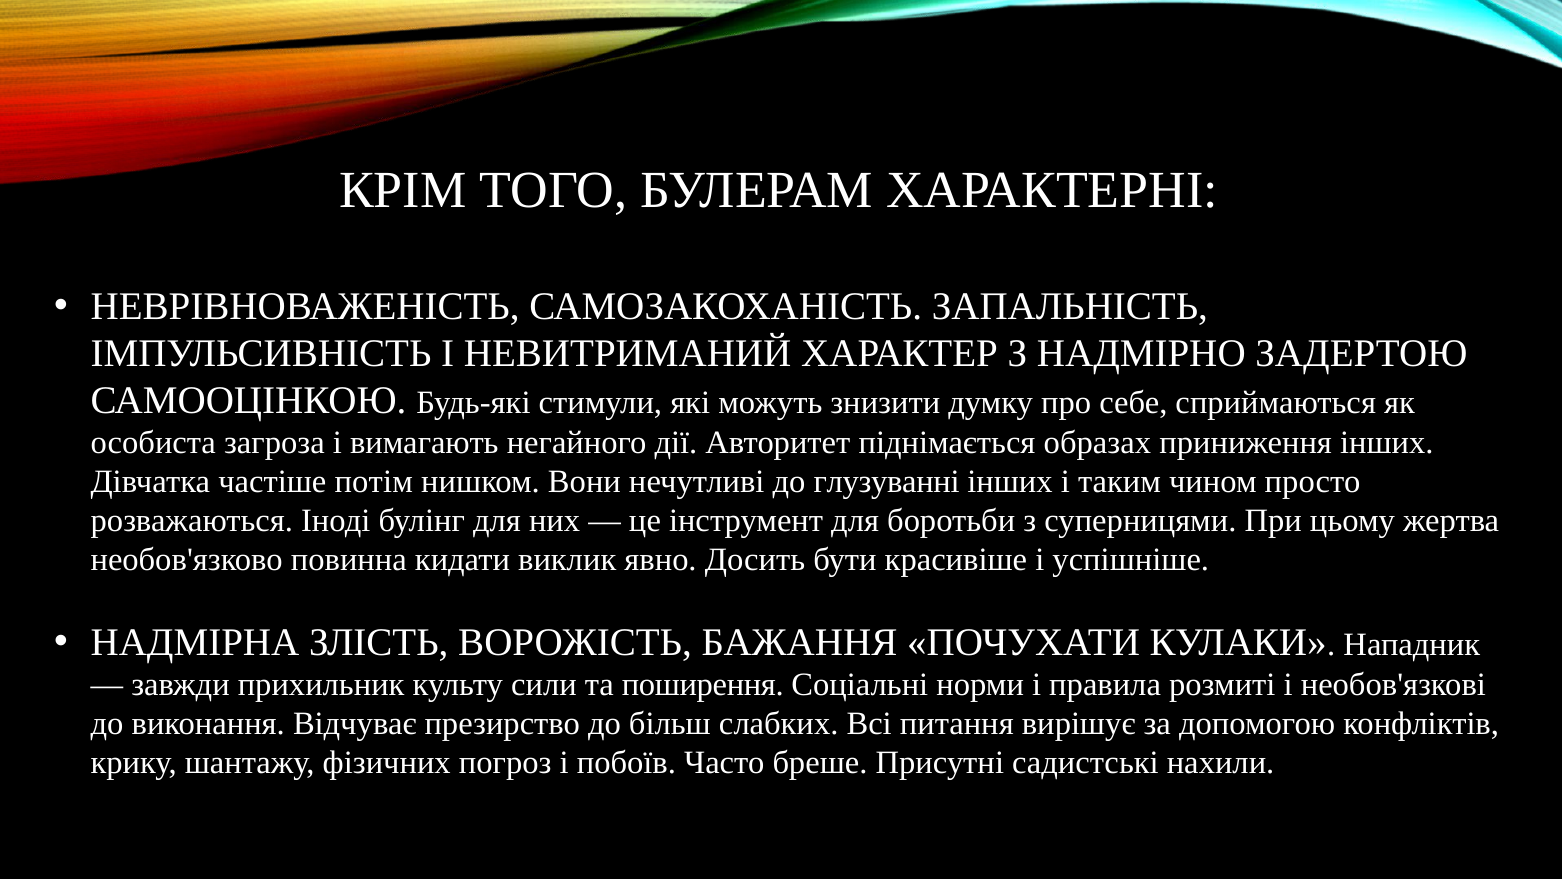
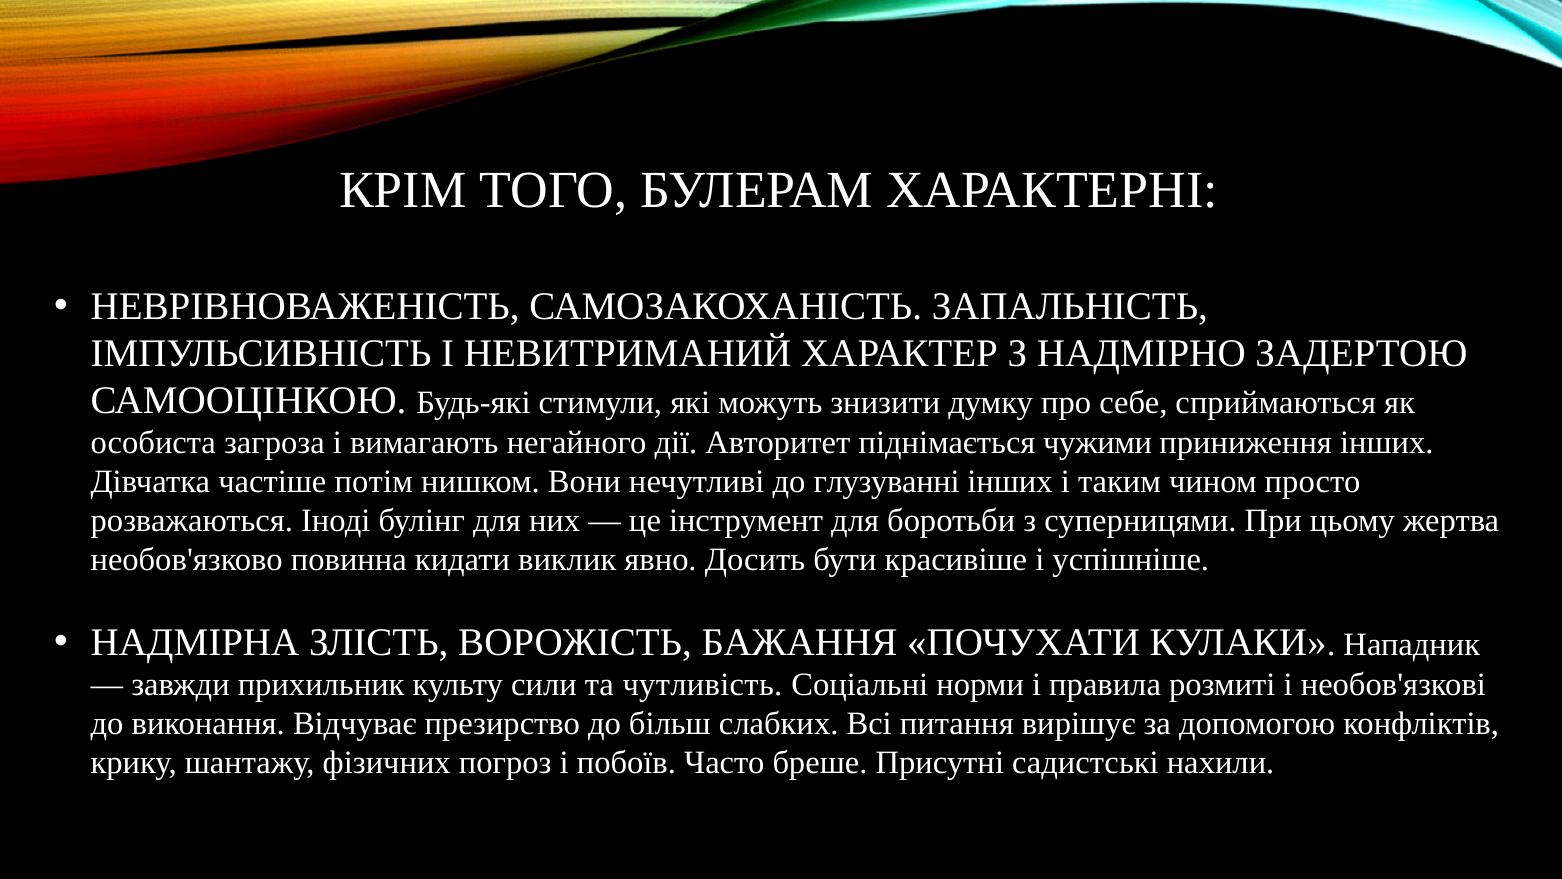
образах: образах -> чужими (1098, 443)
поширення: поширення -> чутливість (702, 685)
